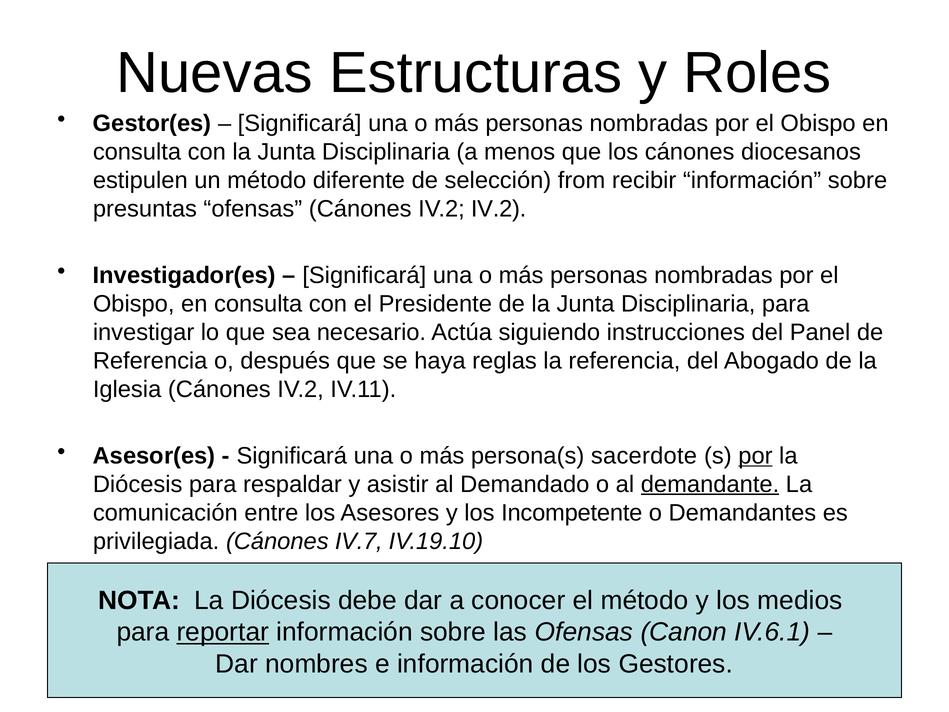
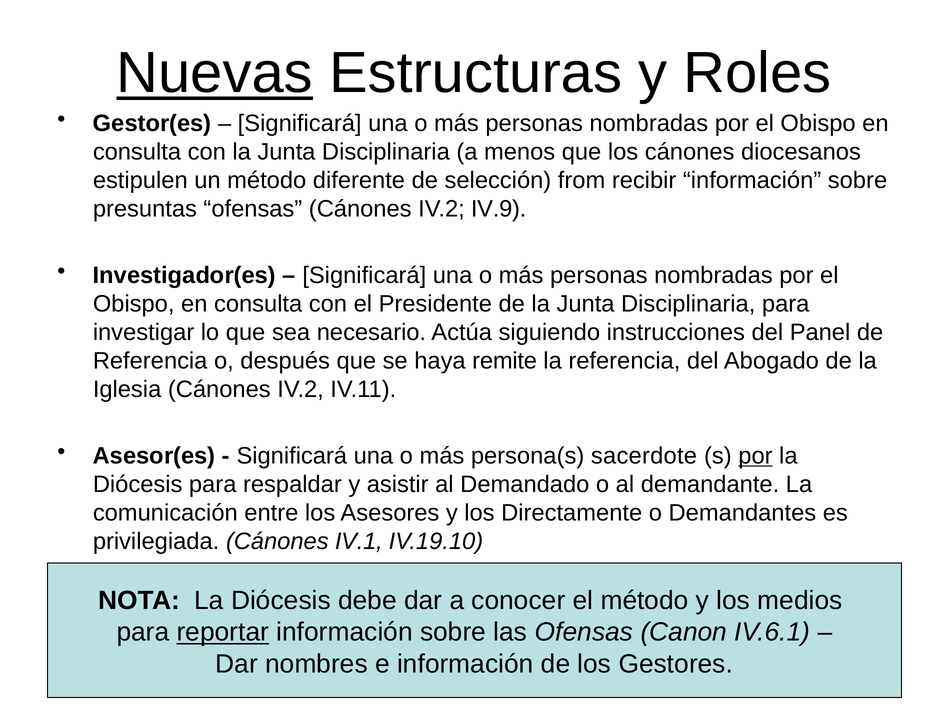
Nuevas underline: none -> present (215, 73)
IV.2 IV.2: IV.2 -> IV.9 (499, 209)
reglas: reglas -> remite (505, 361)
demandante underline: present -> none (710, 484)
Incompetente: Incompetente -> Directamente (572, 513)
IV.7: IV.7 -> IV.1 (359, 541)
